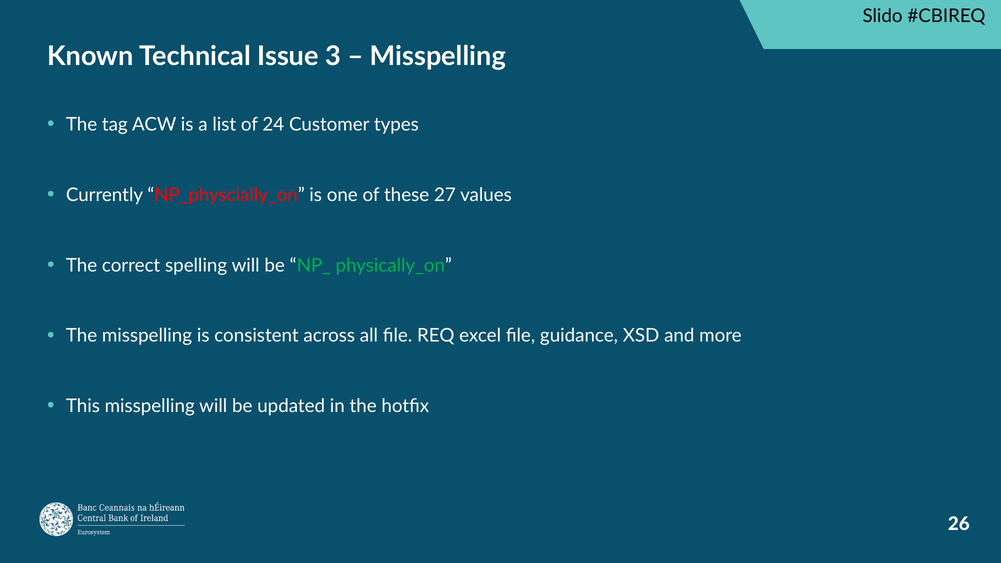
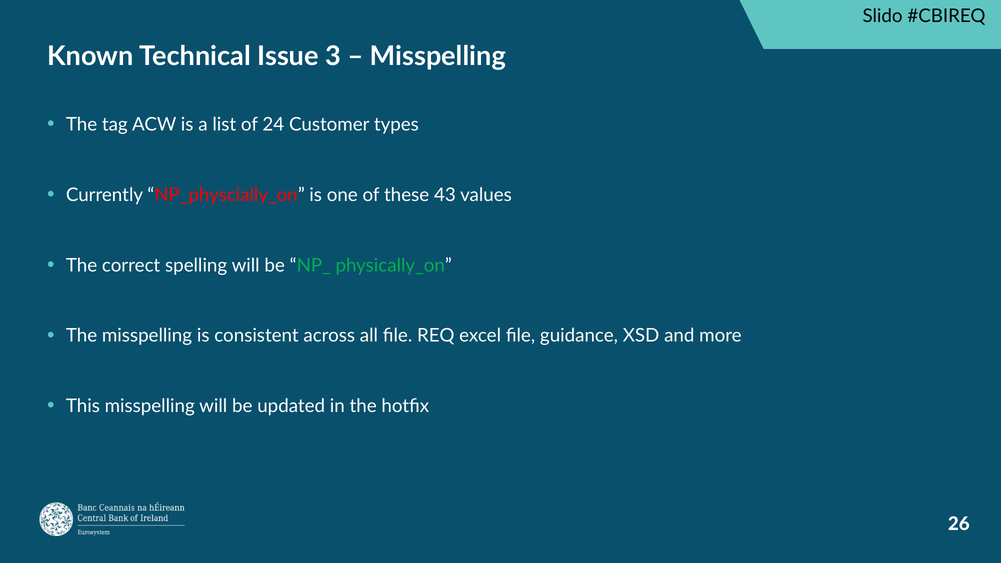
27: 27 -> 43 (445, 195)
